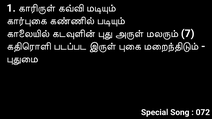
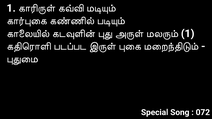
7: 7 -> 1 (188, 34)
